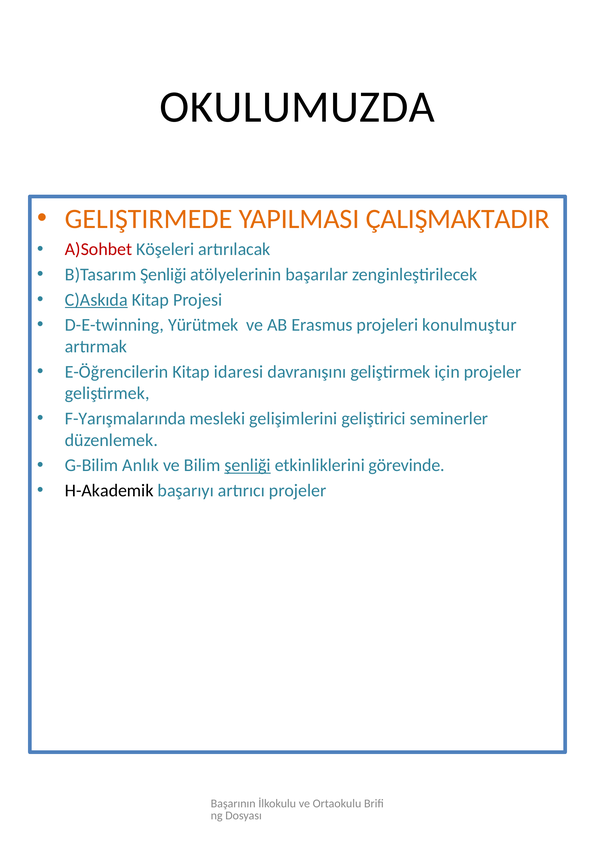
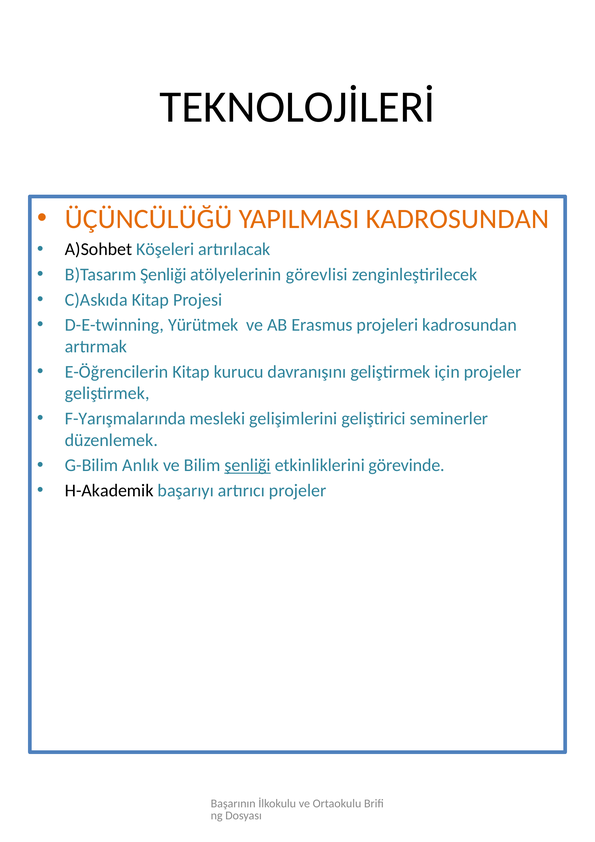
OKULUMUZDA: OKULUMUZDA -> TEKNOLOJİLERİ (297, 107)
GELIŞTIRMEDE: GELIŞTIRMEDE -> ÜÇÜNCÜLÜĞÜ (149, 219)
YAPILMASI ÇALIŞMAKTADIR: ÇALIŞMAKTADIR -> KADROSUNDAN (457, 219)
A)Sohbet colour: red -> black (99, 249)
başarılar: başarılar -> görevlisi (317, 274)
C)Askıda underline: present -> none (96, 300)
projeleri konulmuştur: konulmuştur -> kadrosundan (470, 325)
idaresi: idaresi -> kurucu (239, 372)
